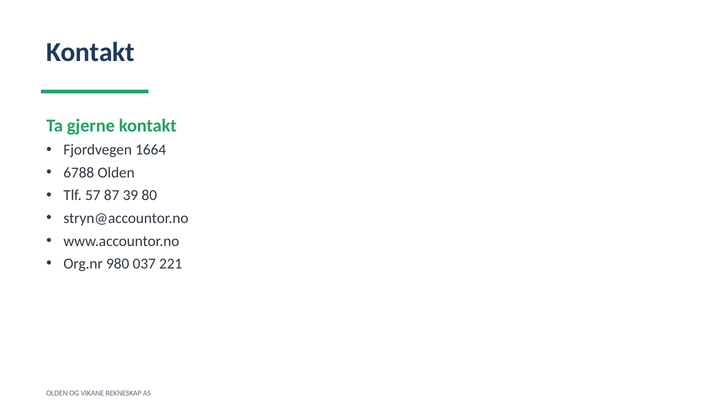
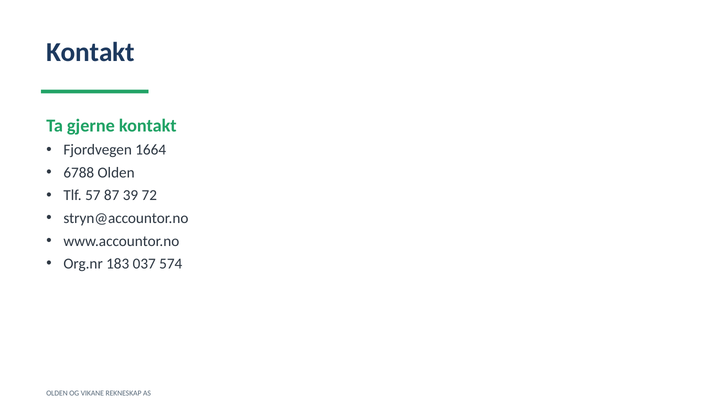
80: 80 -> 72 (149, 195)
980: 980 -> 183 (118, 264)
221: 221 -> 574 (171, 264)
